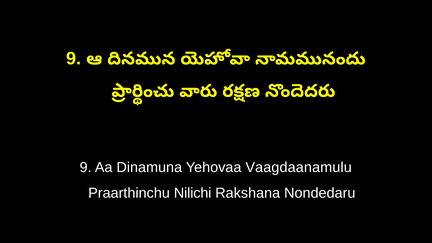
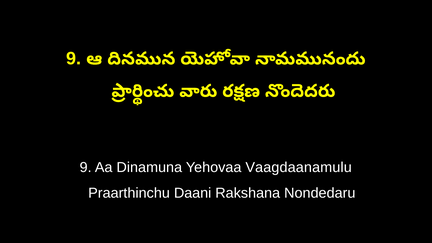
Nilichi: Nilichi -> Daani (193, 193)
